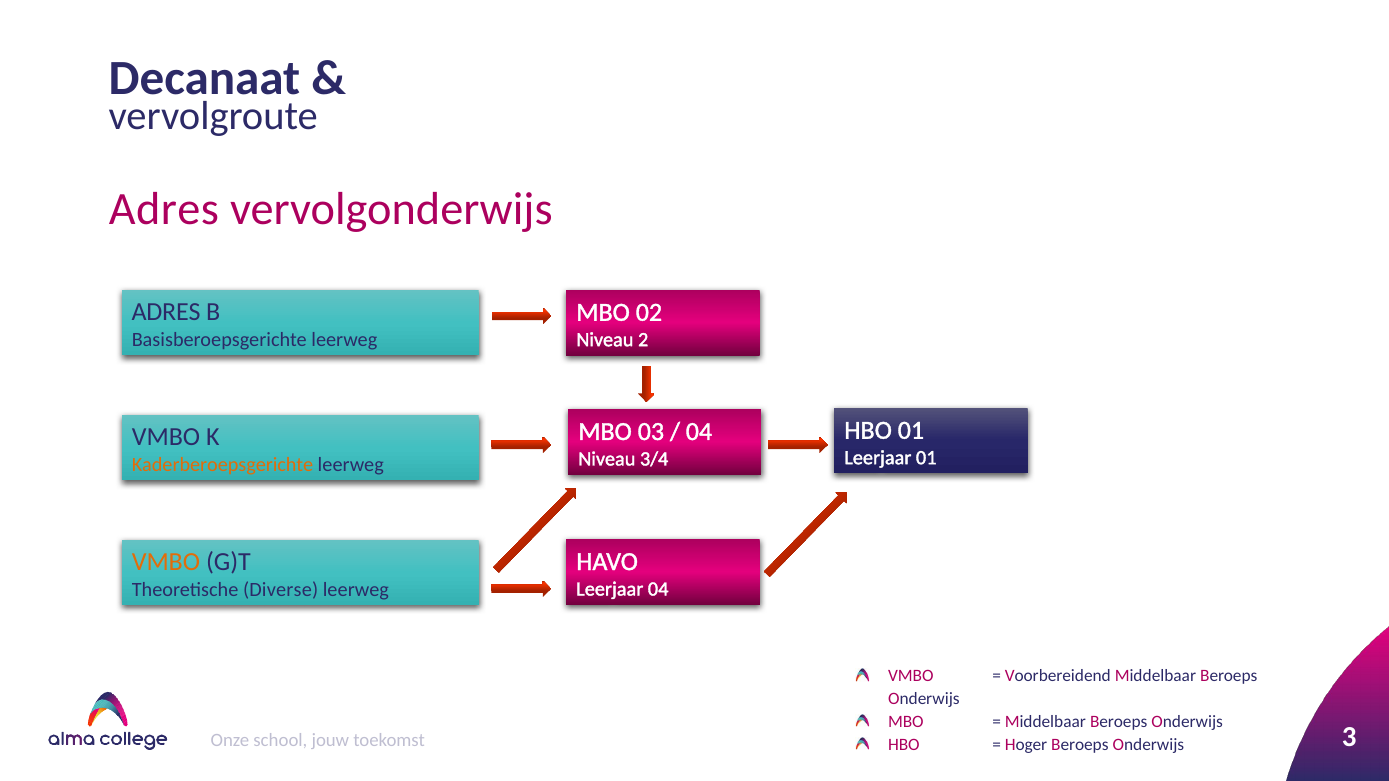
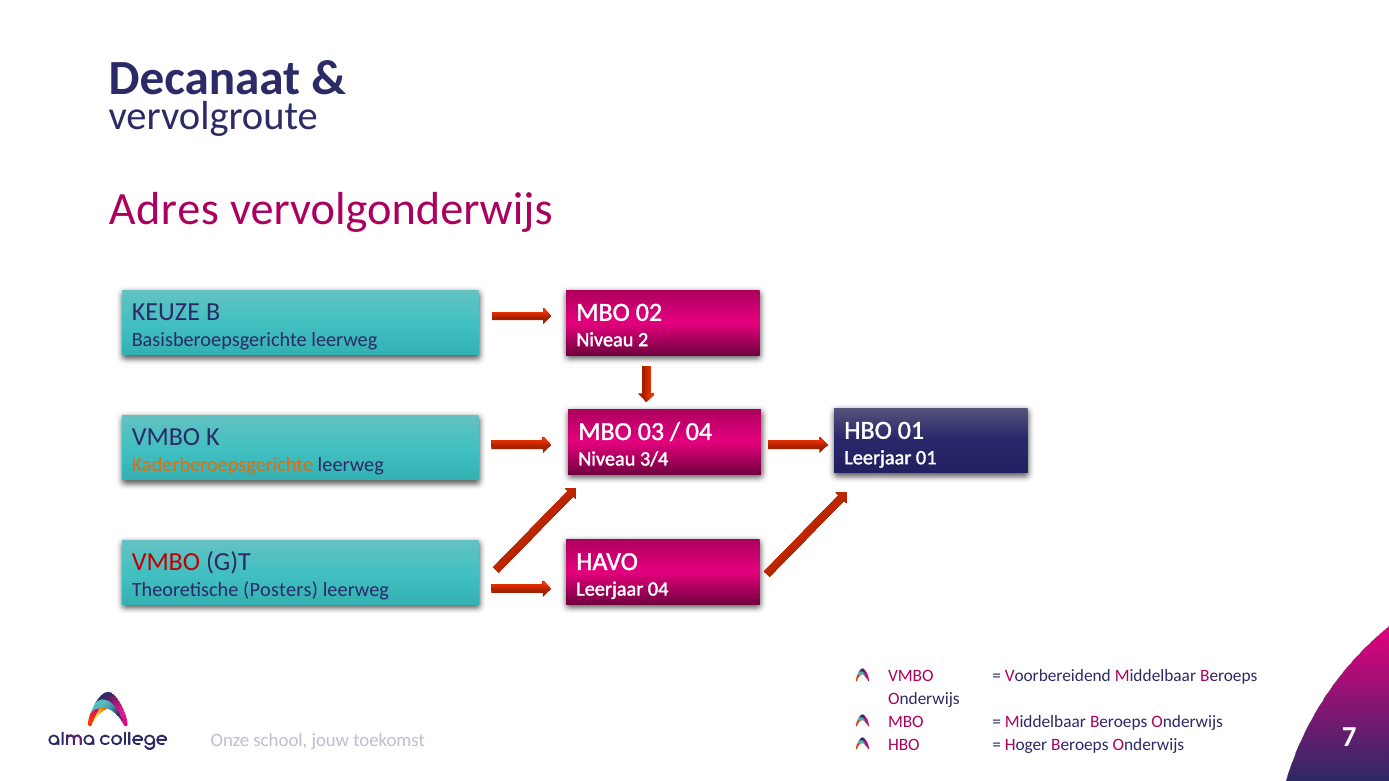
ADRES: ADRES -> KEUZE (166, 312)
VMBO colour: orange -> red (166, 562)
Diverse: Diverse -> Posters (281, 590)
3: 3 -> 7 (1349, 737)
